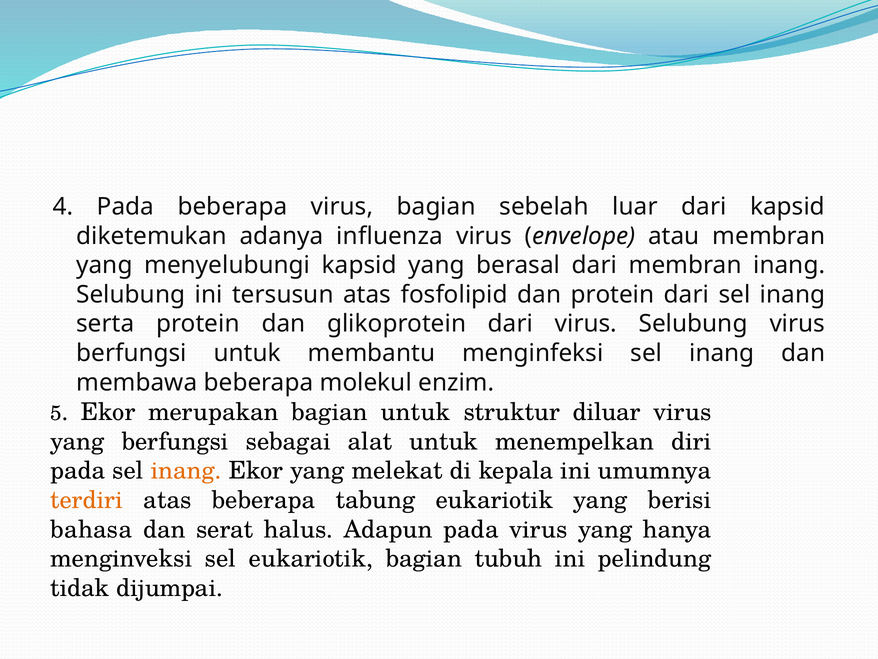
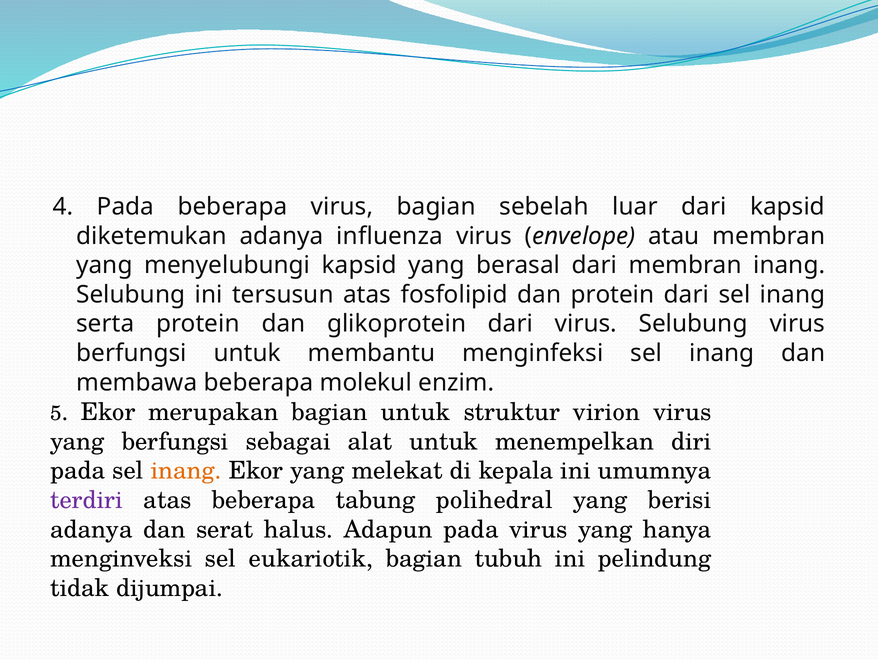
diluar: diluar -> virion (606, 412)
terdiri colour: orange -> purple (87, 500)
tabung eukariotik: eukariotik -> polihedral (494, 500)
bahasa: bahasa -> adanya (91, 529)
